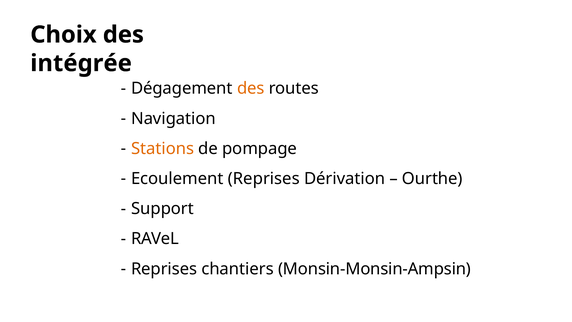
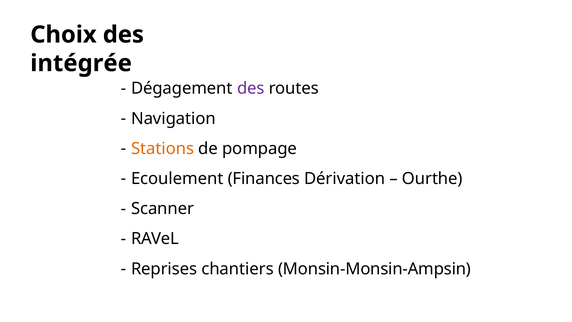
des colour: orange -> purple (251, 88)
Ecoulement Reprises: Reprises -> Finances (264, 179)
Support: Support -> Scanner (162, 209)
